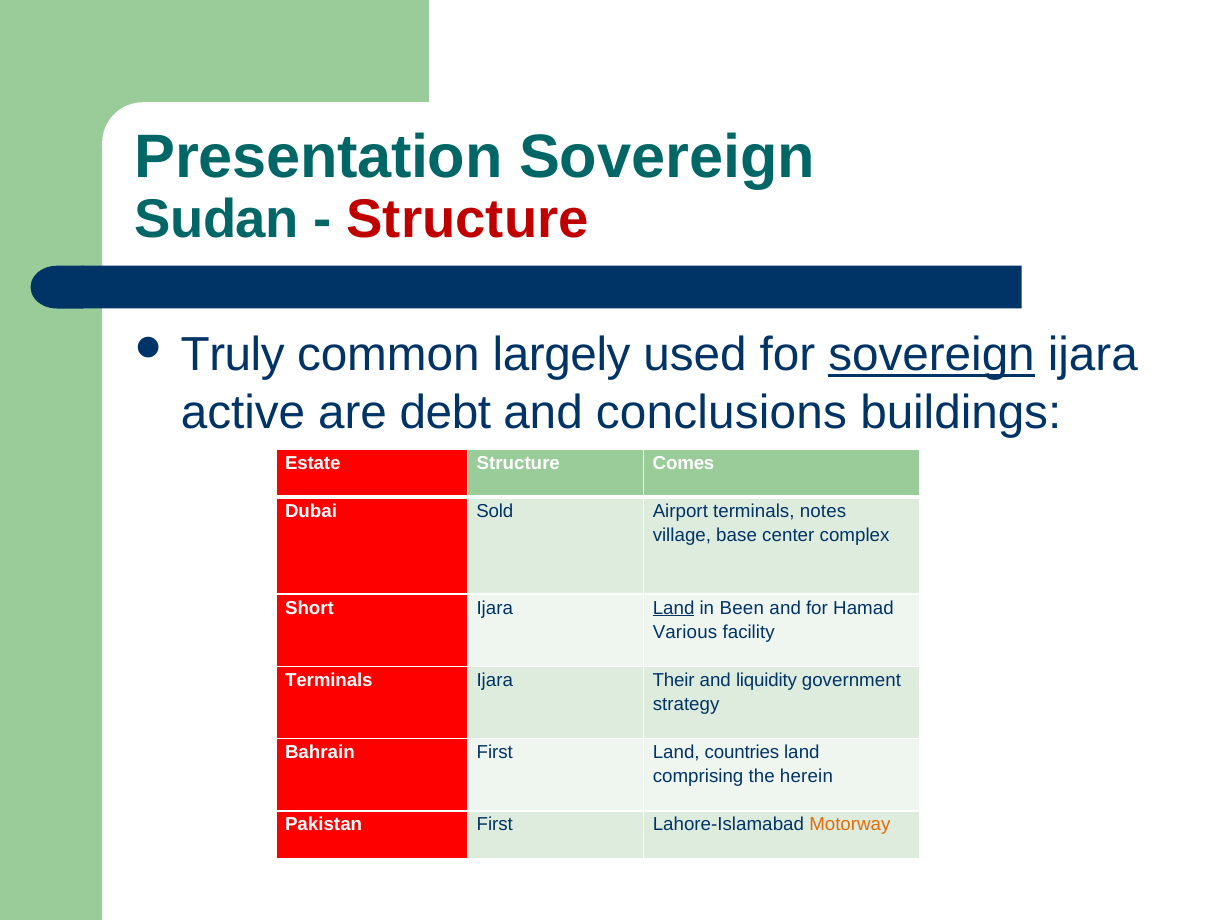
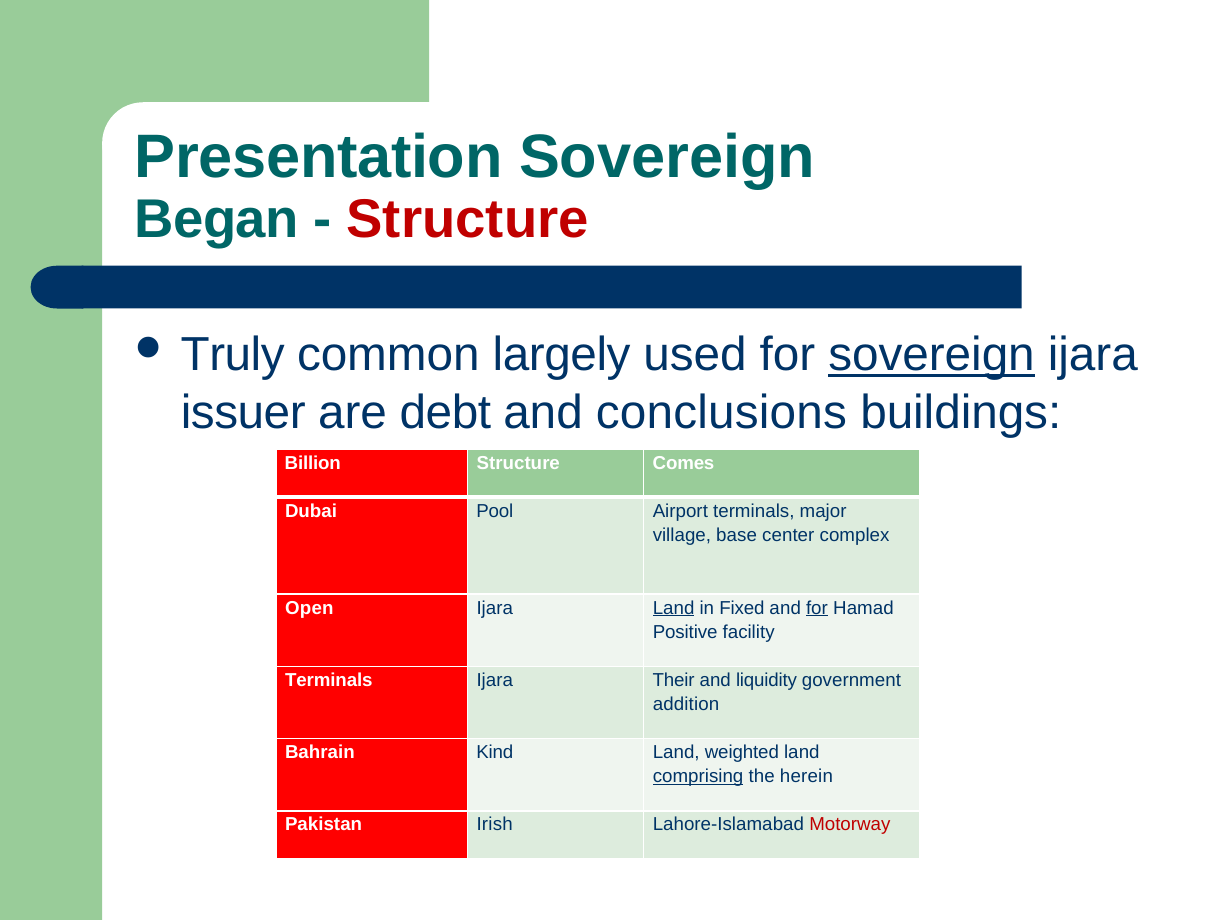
Sudan: Sudan -> Began (217, 219)
active: active -> issuer (243, 412)
Estate: Estate -> Billion (313, 463)
Sold: Sold -> Pool (495, 511)
notes: notes -> major (823, 511)
Short: Short -> Open (309, 608)
Been: Been -> Fixed (742, 608)
for underline: none -> present (817, 608)
Various: Various -> Positive (685, 631)
strategy: strategy -> addition (686, 704)
Bahrain First: First -> Kind (495, 752)
countries: countries -> weighted (742, 752)
comprising underline: none -> present (698, 776)
Pakistan First: First -> Irish (495, 824)
Motorway colour: orange -> red (850, 824)
